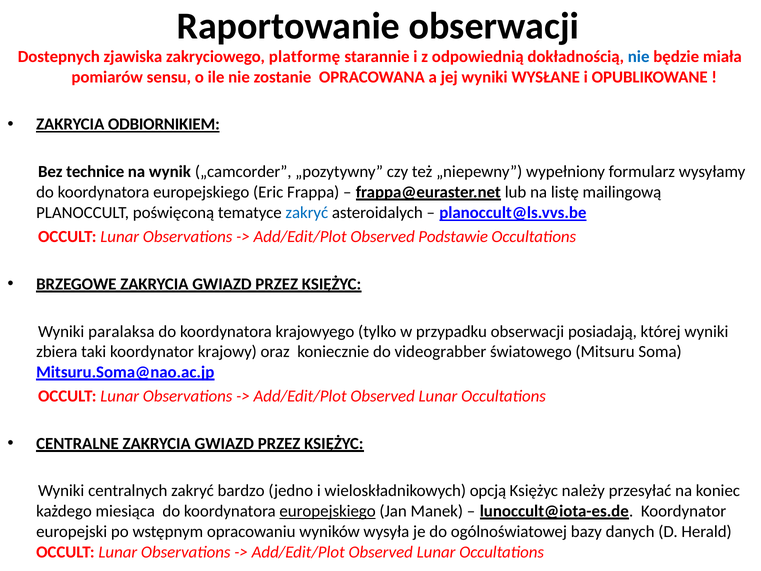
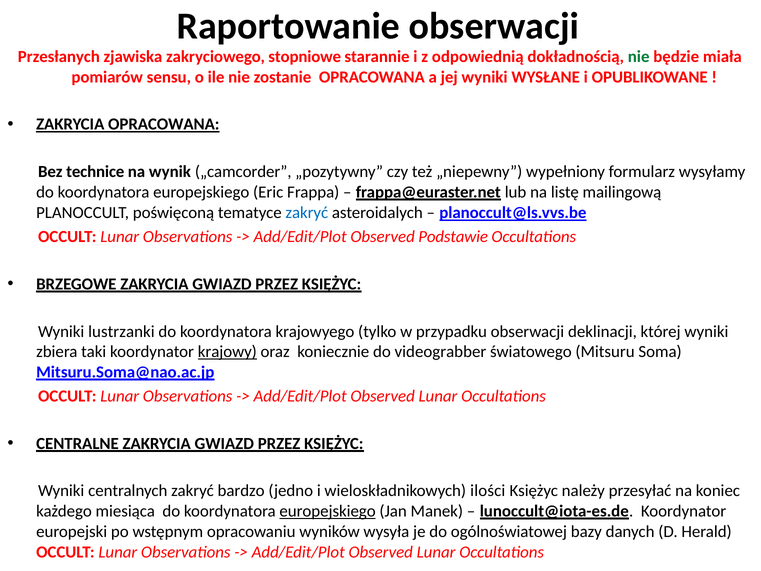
Dostepnych: Dostepnych -> Przesłanych (59, 57)
platformę: platformę -> stopniowe (305, 57)
nie colour: blue -> green (639, 57)
ZAKRYCIA ODBIORNIKIEM: ODBIORNIKIEM -> OPRACOWANA (164, 124)
paralaksa: paralaksa -> lustrzanki (121, 331)
posiadają: posiadają -> deklinacji (602, 331)
krajowy underline: none -> present (227, 352)
opcją: opcją -> ilości (488, 491)
